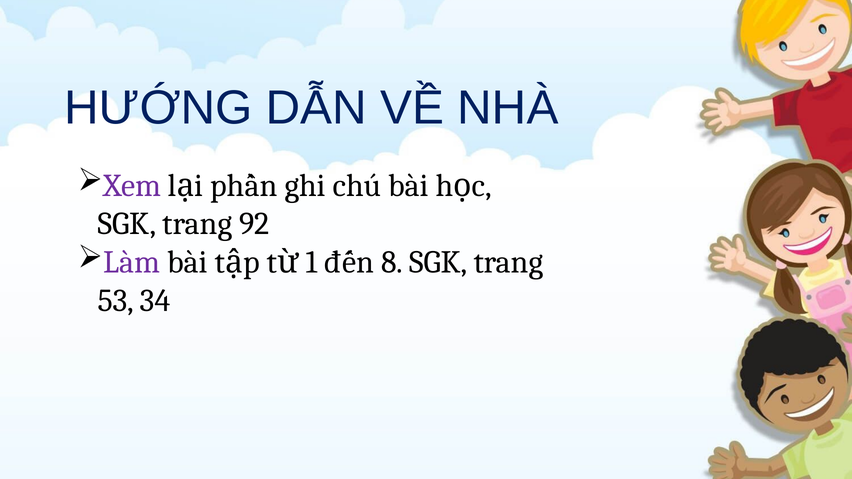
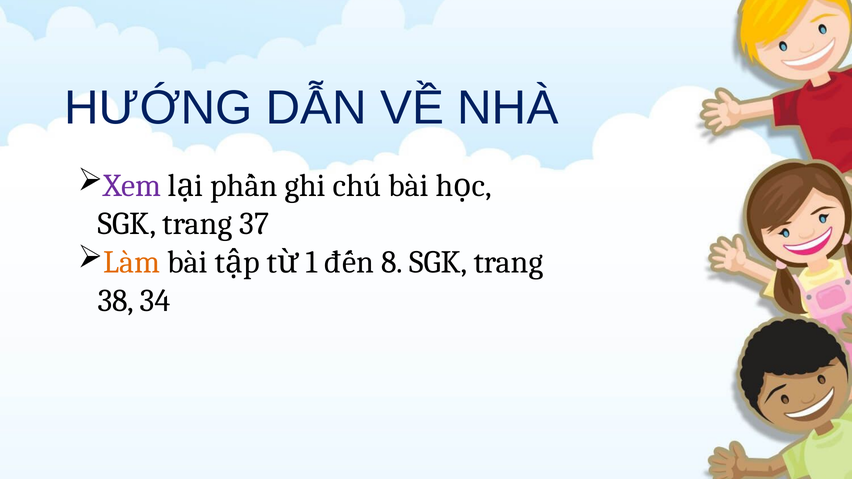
92: 92 -> 37 (254, 224)
Làm colour: purple -> orange (132, 262)
53: 53 -> 38 (116, 301)
